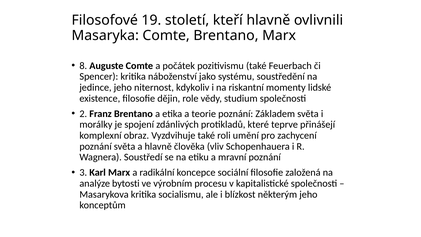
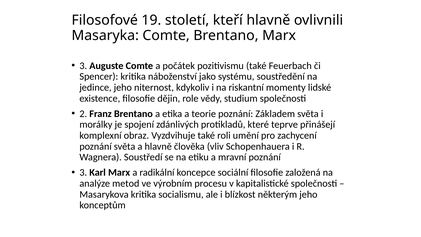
8: 8 -> 3 (83, 66)
bytosti: bytosti -> metod (126, 183)
